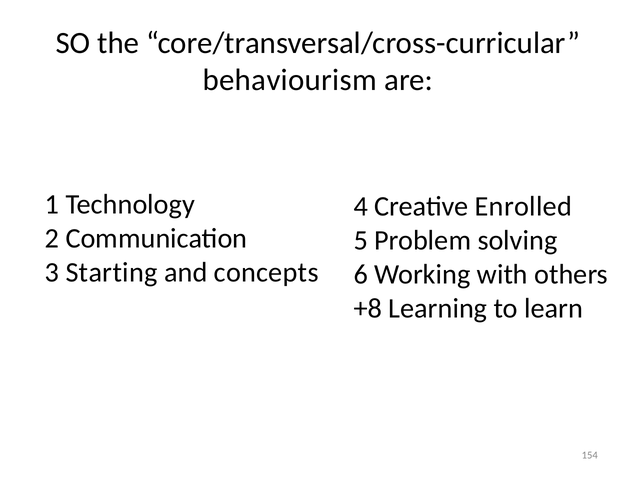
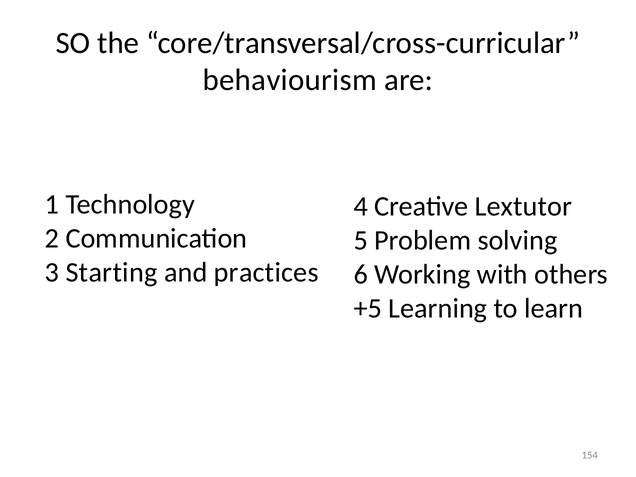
Enrolled: Enrolled -> Lextutor (524, 206)
concepts: concepts -> practices (266, 272)
+8: +8 -> +5 (368, 308)
